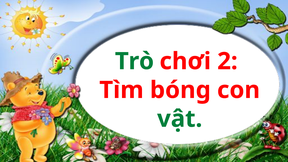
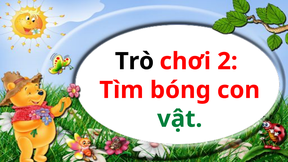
Trò colour: green -> black (134, 61)
